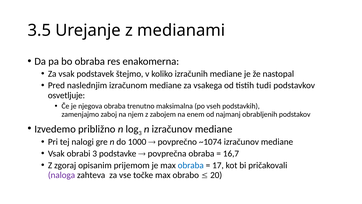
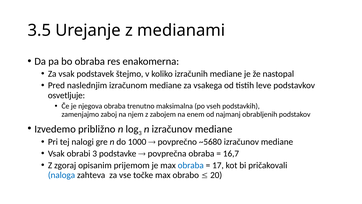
tudi: tudi -> leve (264, 85)
~1074: ~1074 -> ~5680 (210, 142)
naloga colour: purple -> blue (62, 175)
